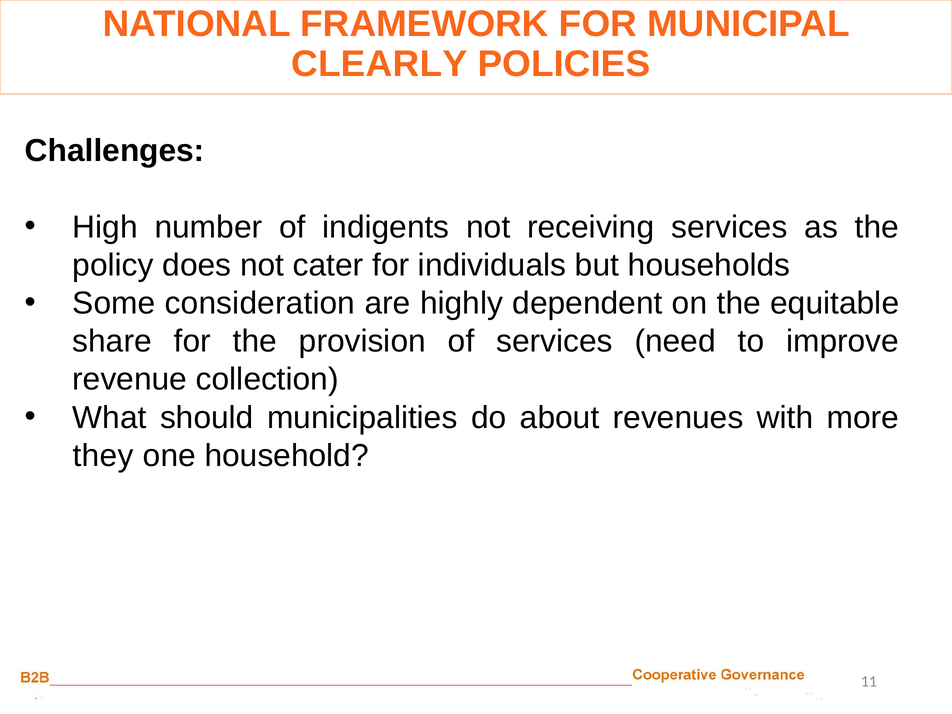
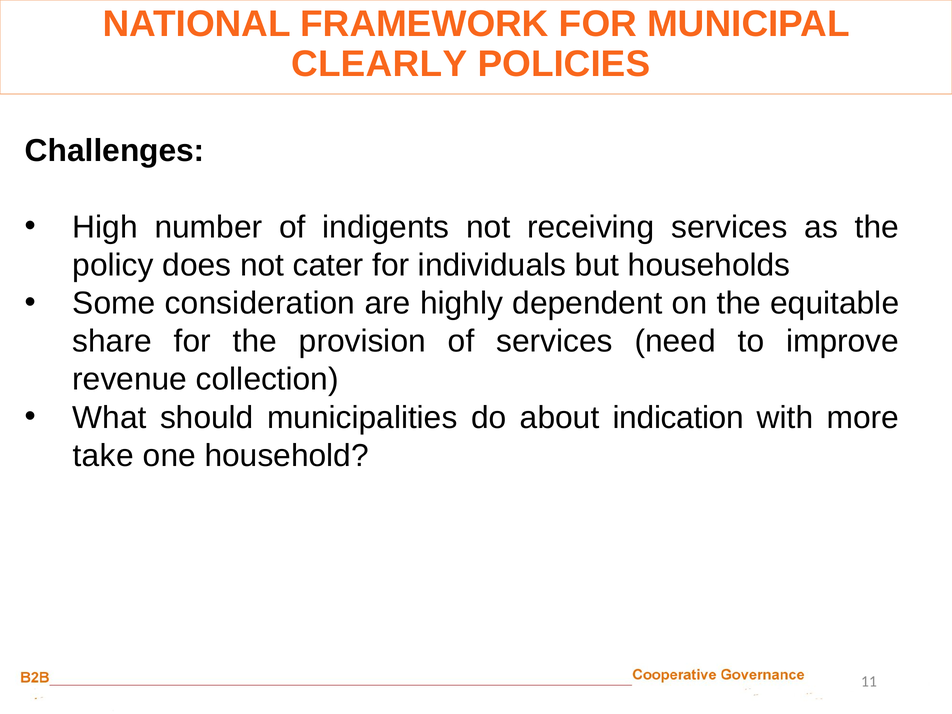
revenues: revenues -> indication (678, 418)
they: they -> take (103, 456)
